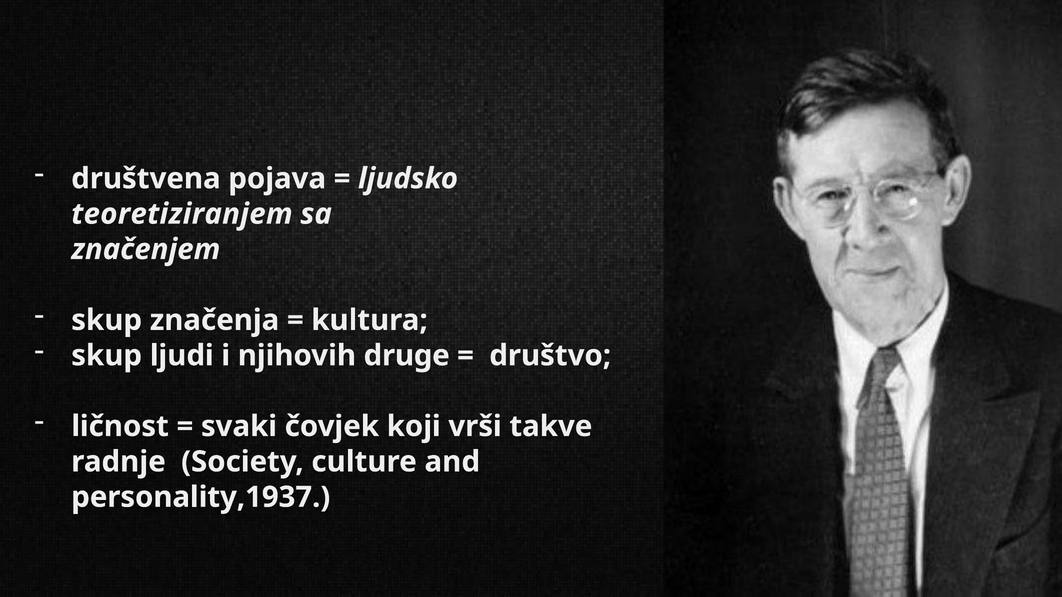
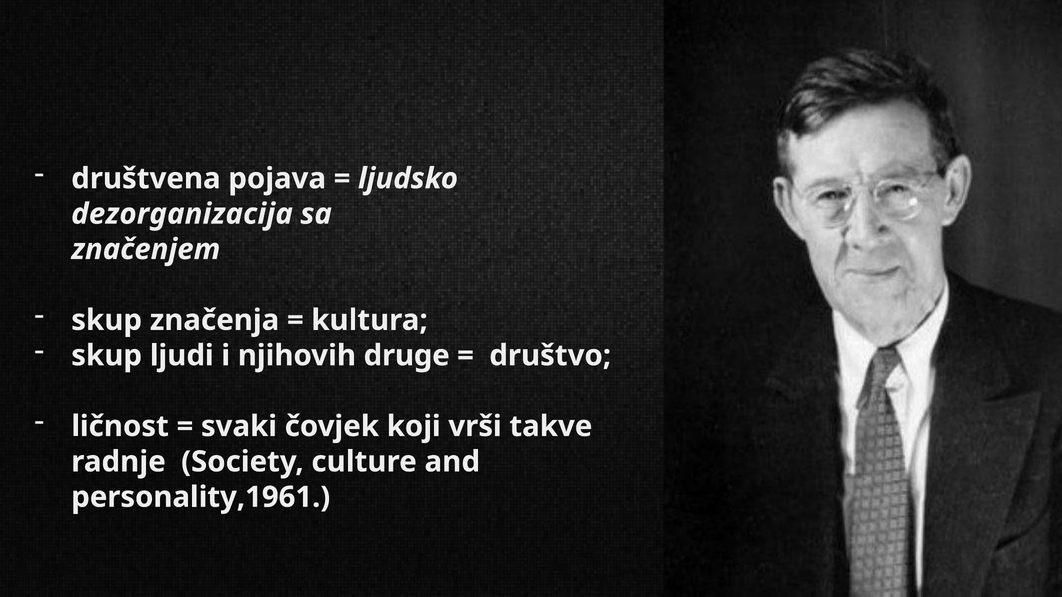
teoretiziranjem: teoretiziranjem -> dezorganizacija (182, 214)
personality,1937: personality,1937 -> personality,1961 (201, 497)
